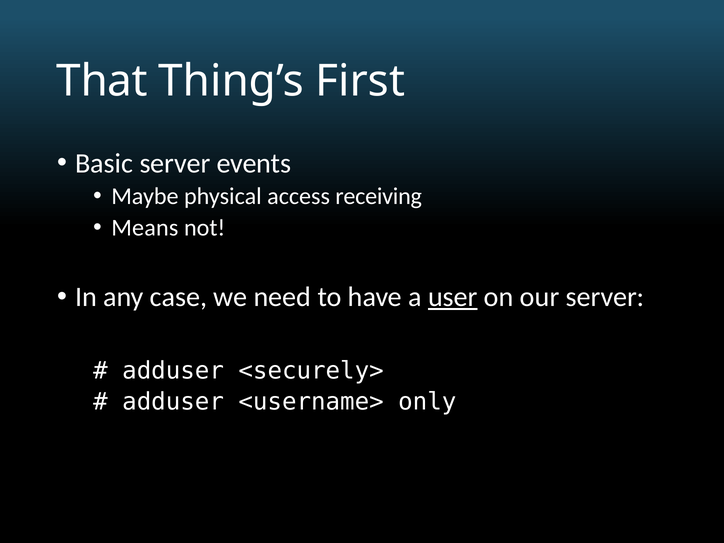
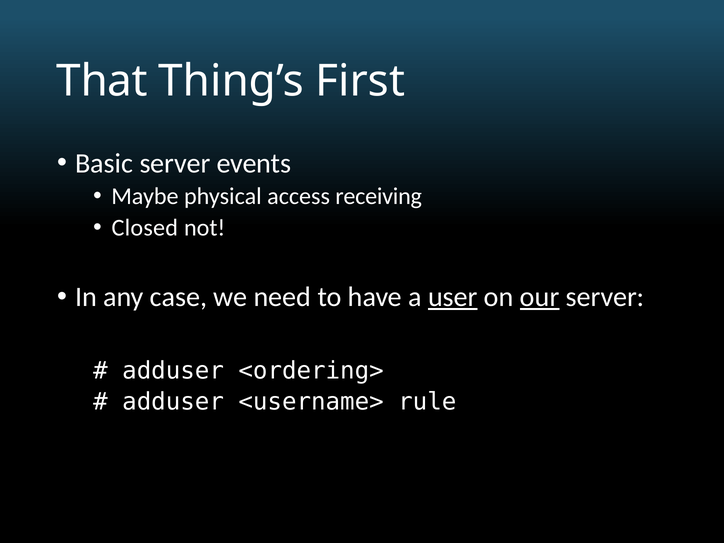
Means: Means -> Closed (145, 228)
our underline: none -> present (540, 297)
<securely>: <securely> -> <ordering> (311, 371)
only: only -> rule (427, 402)
